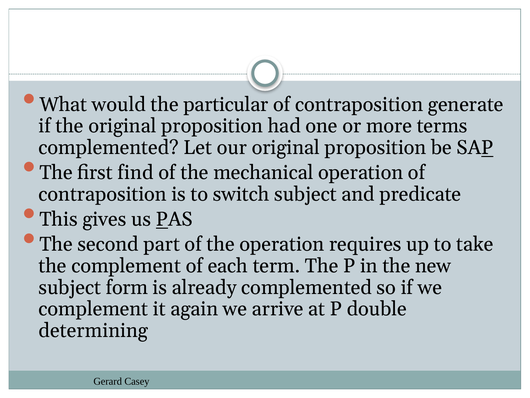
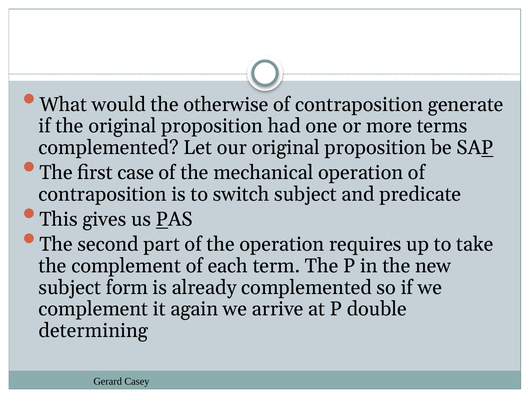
particular: particular -> otherwise (226, 104)
find: find -> case (136, 172)
